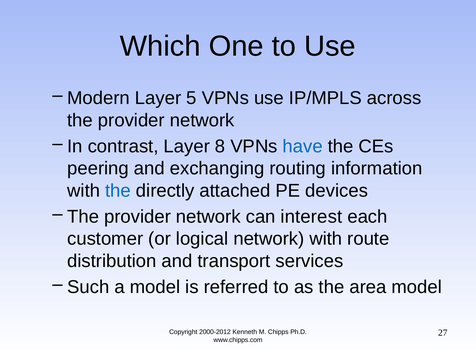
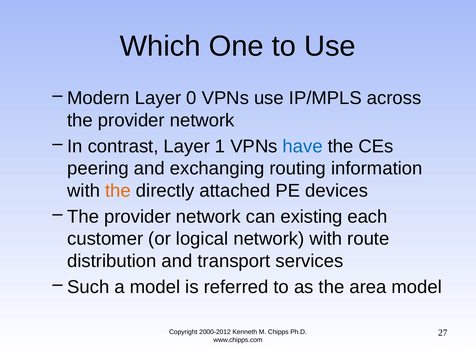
5: 5 -> 0 (191, 98)
8: 8 -> 1 (220, 146)
the colour: blue -> orange (118, 191)
interest: interest -> existing (312, 217)
